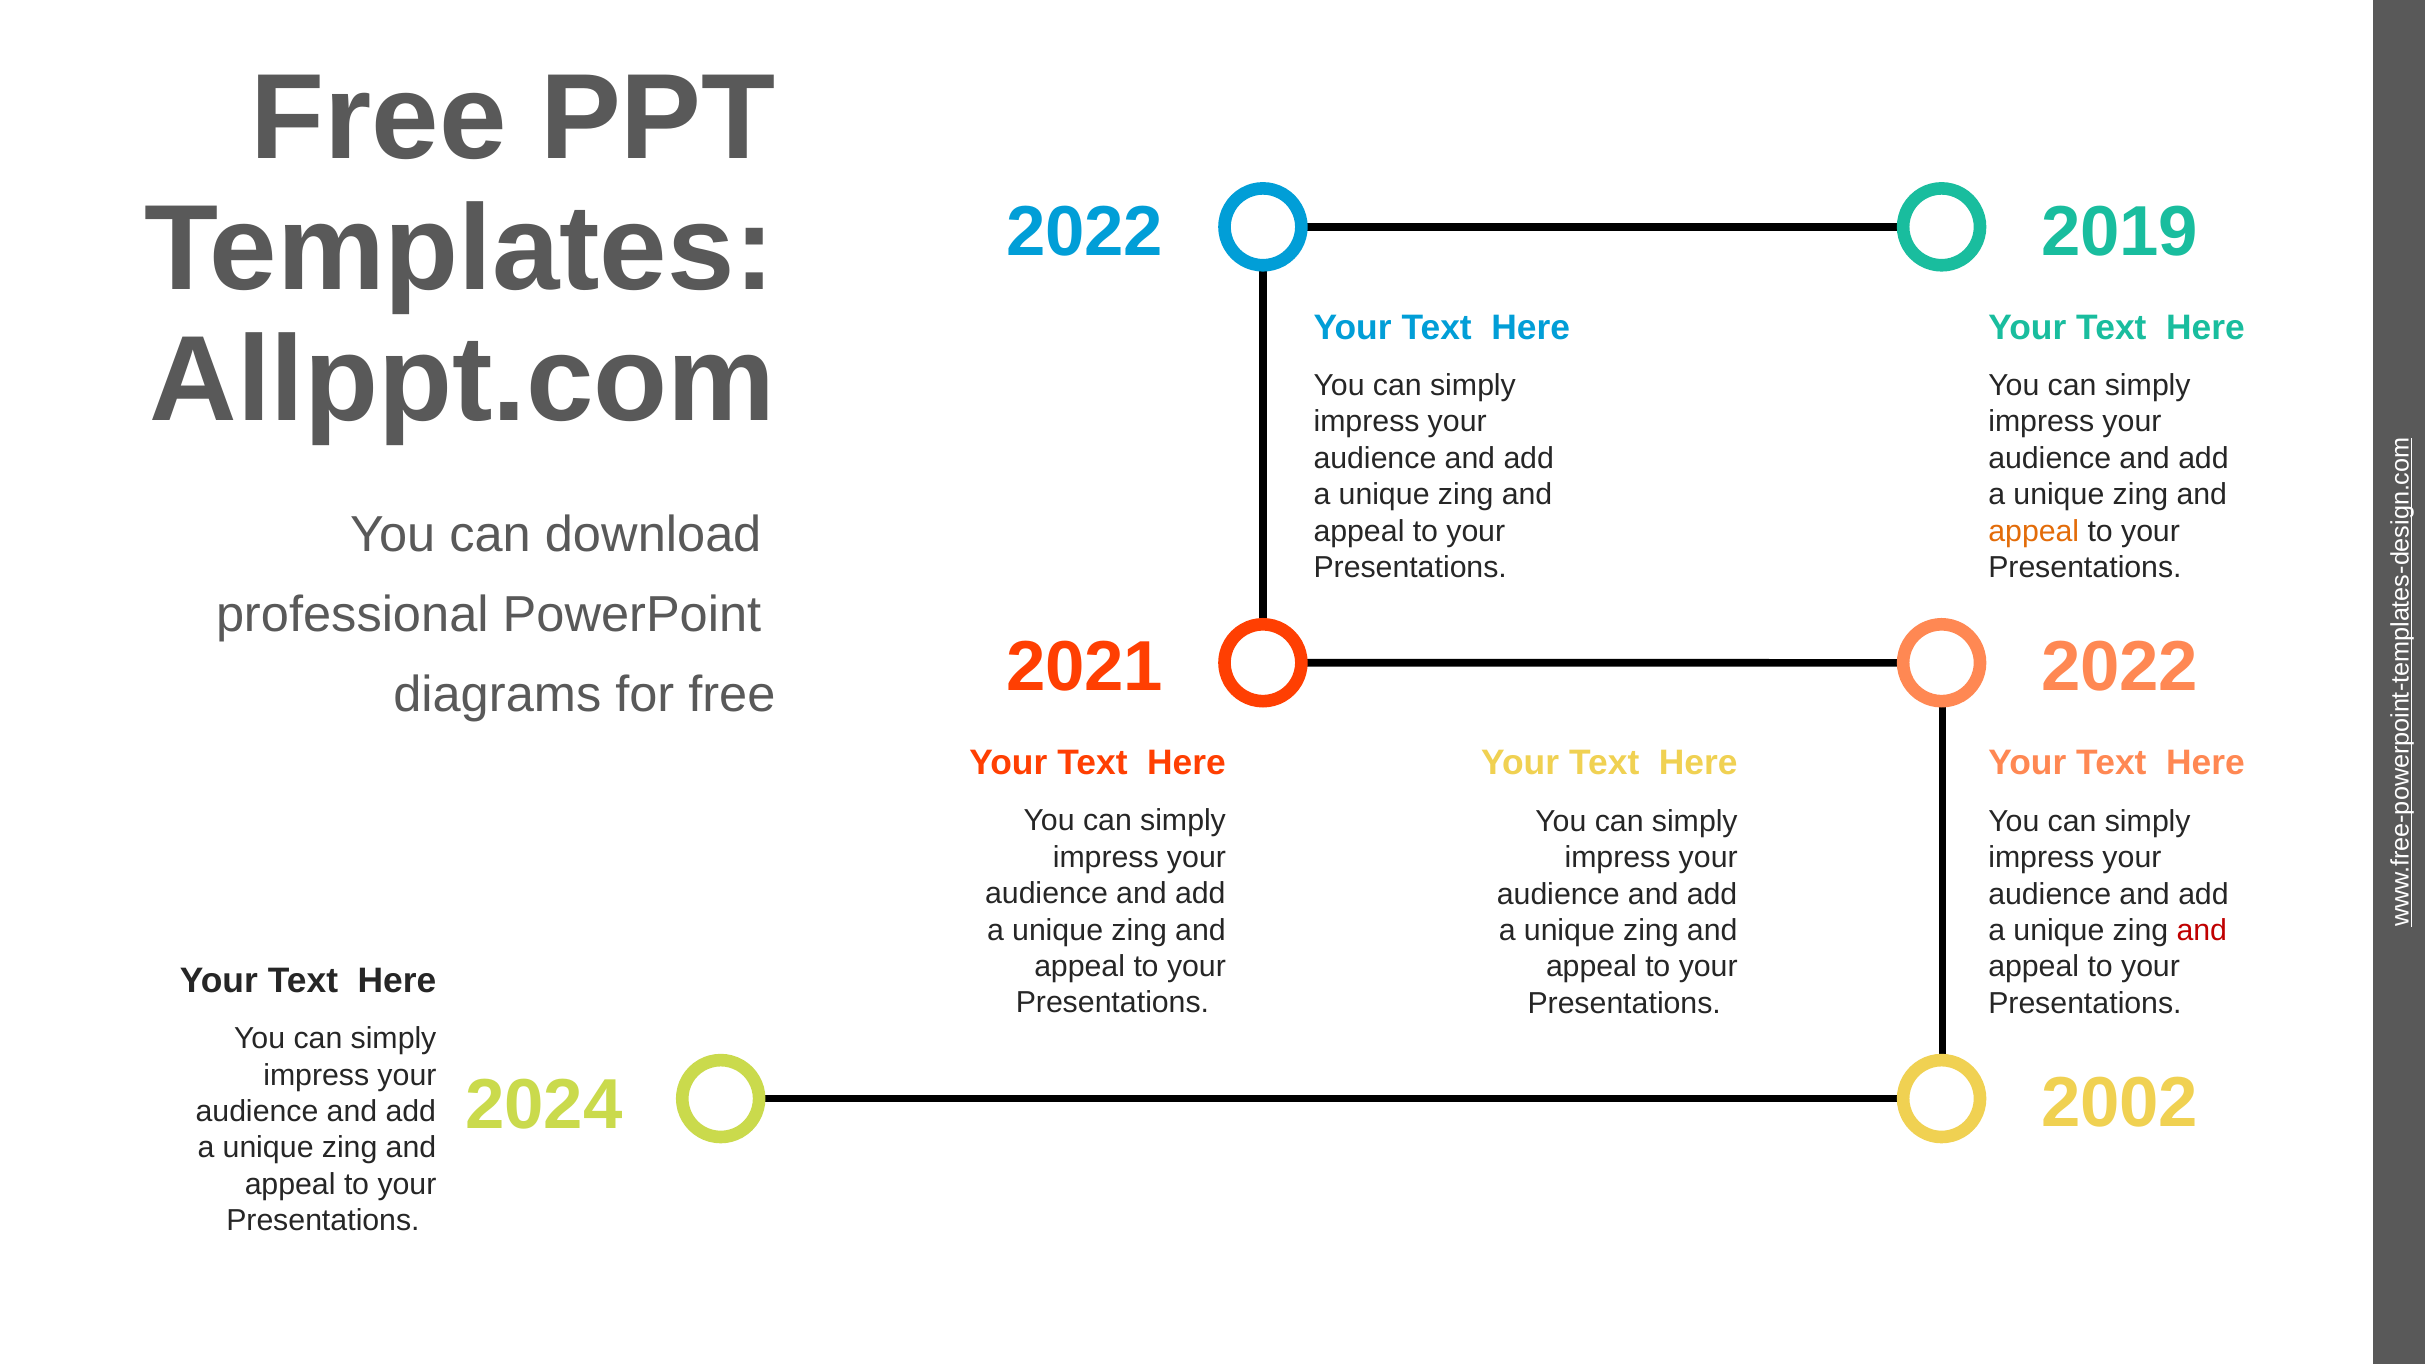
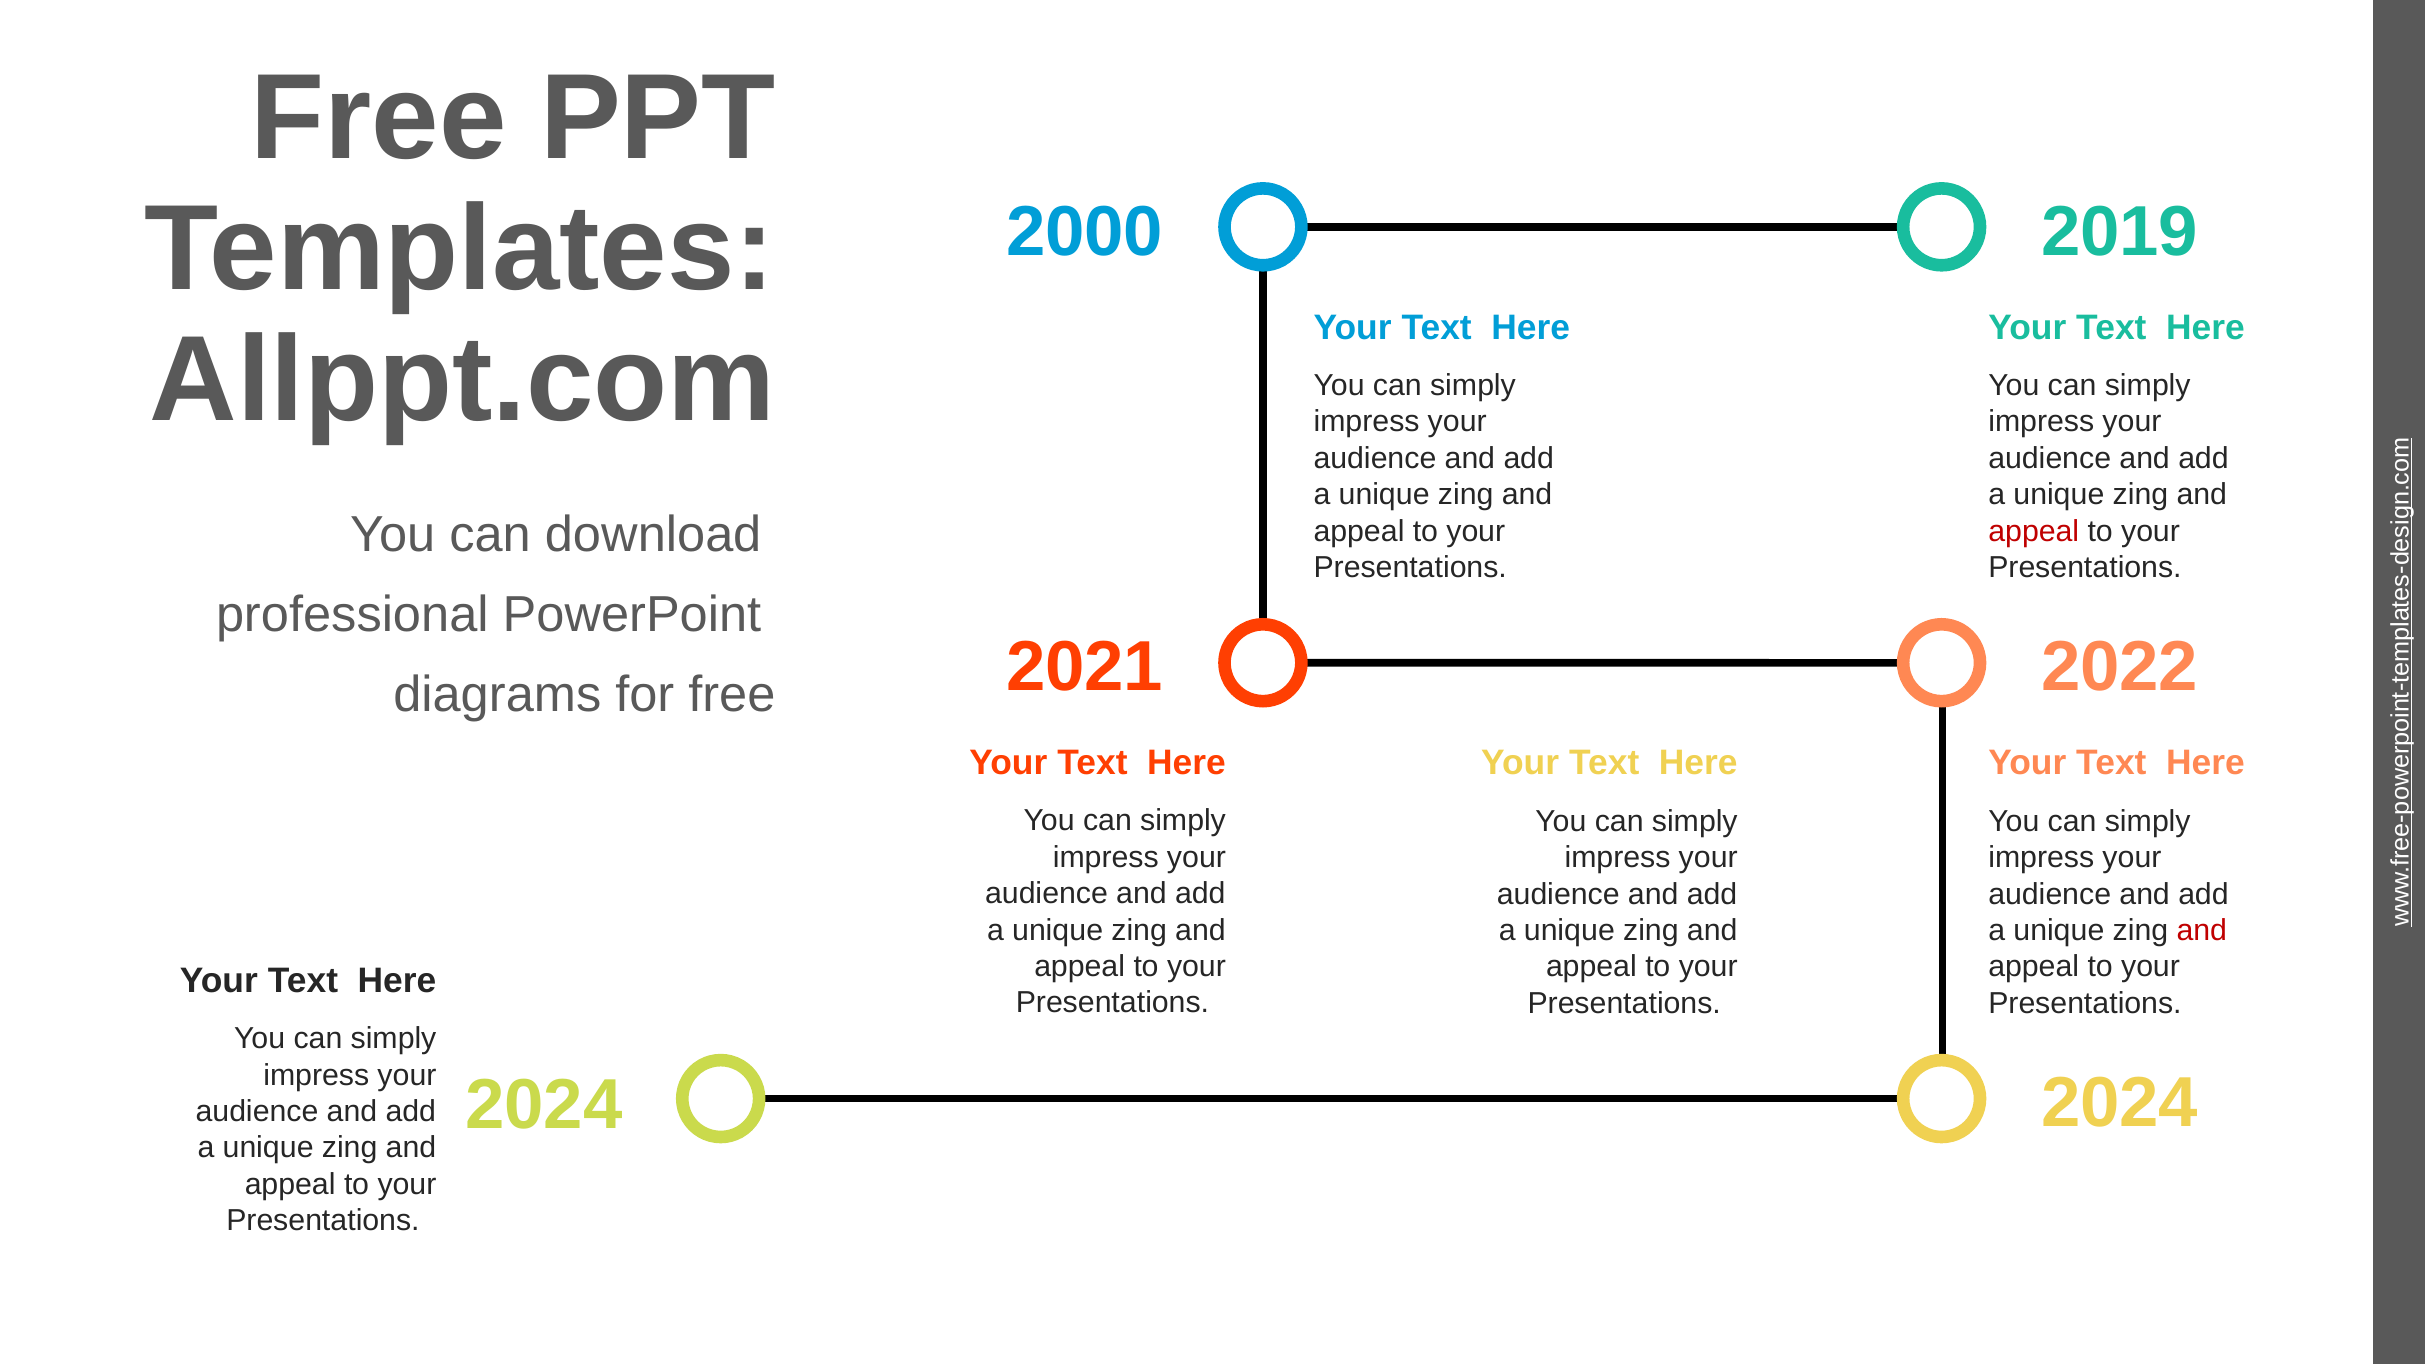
2022: 2022 -> 2000 (1085, 232)
appeal colour: orange -> red (2034, 531)
2002: 2002 -> 2024 (2120, 1103)
